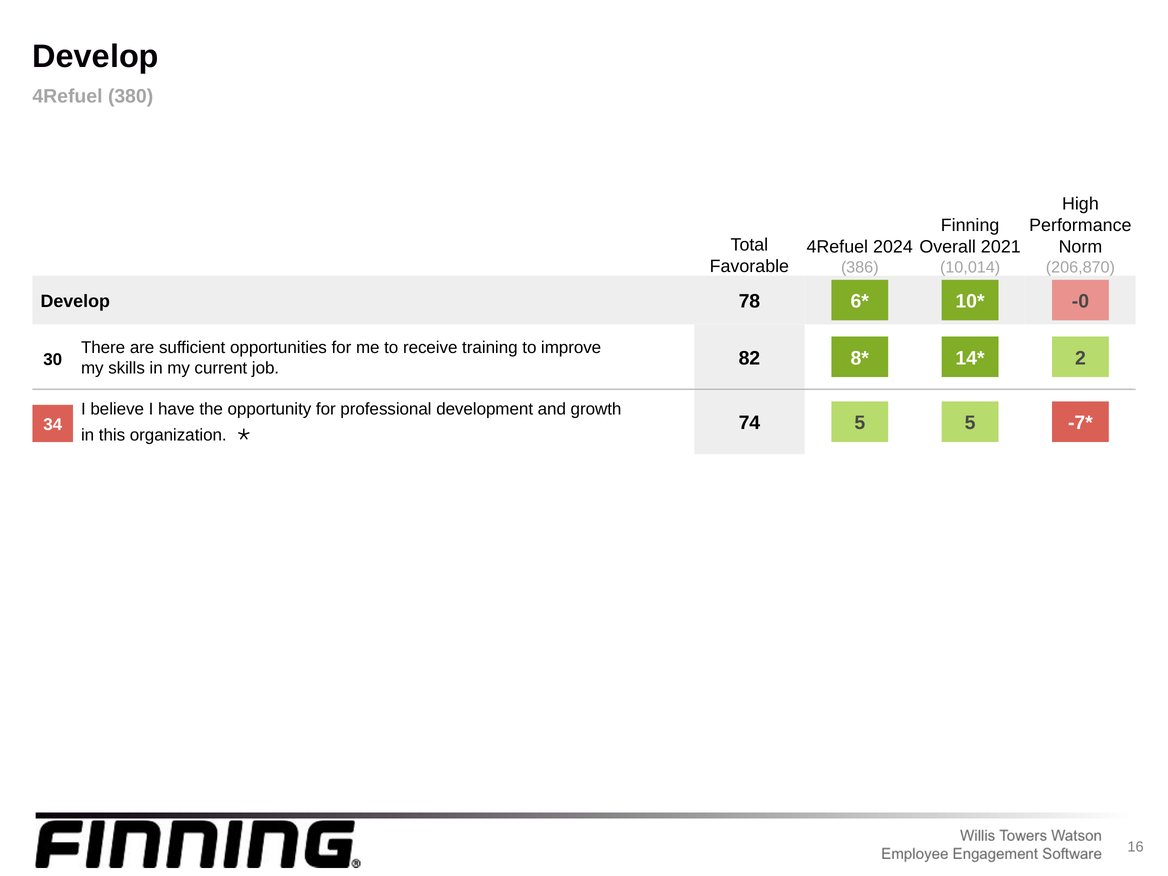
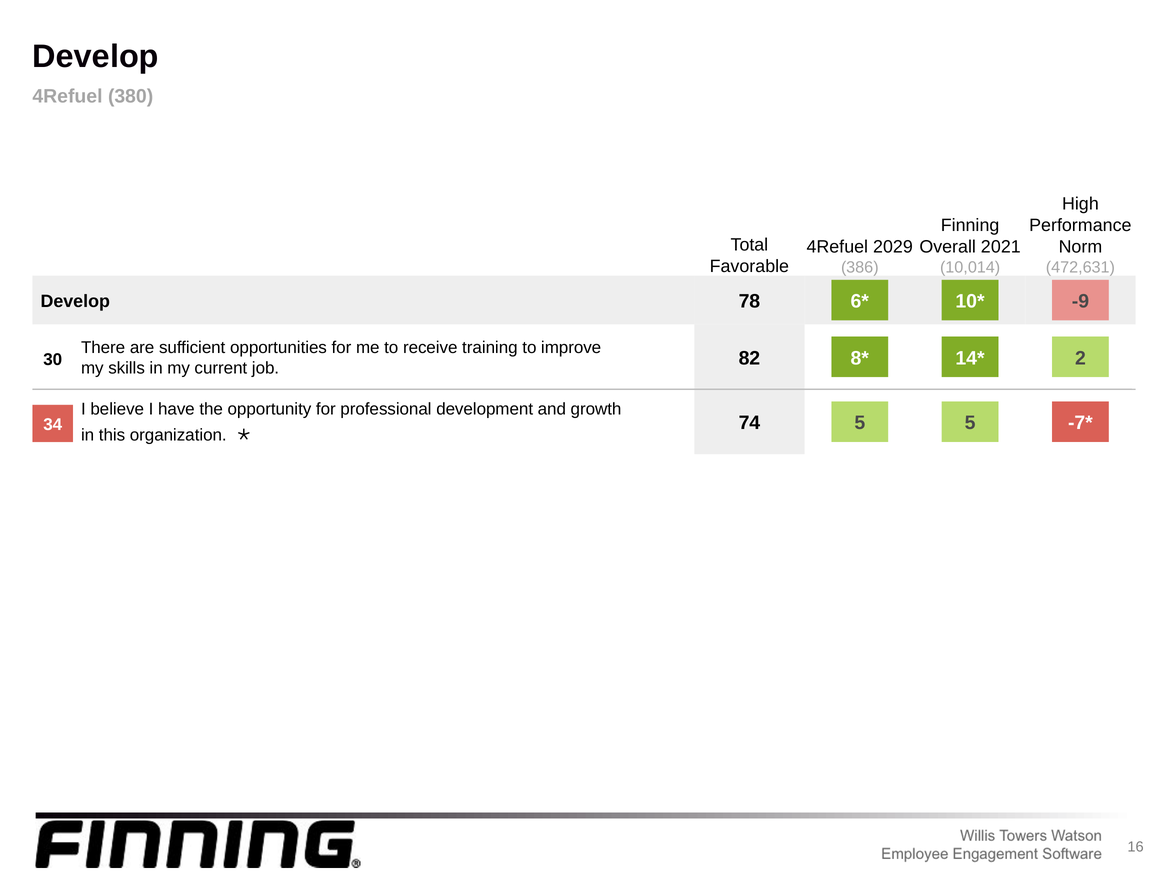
2024: 2024 -> 2029 (893, 247)
206,870: 206,870 -> 472,631 (1080, 267)
-0: -0 -> -9 (1080, 301)
